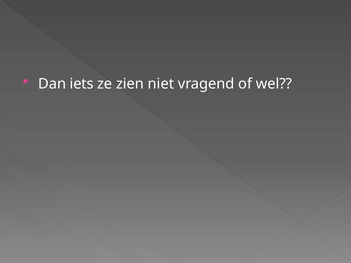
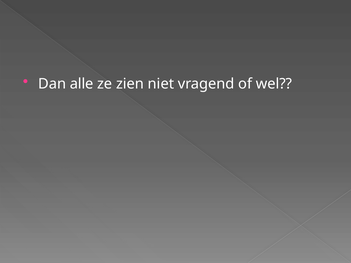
iets: iets -> alle (82, 84)
